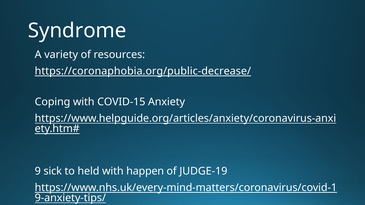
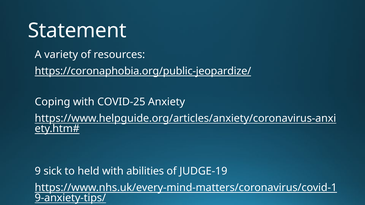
Syndrome: Syndrome -> Statement (77, 31)
https://coronaphobia.org/public-decrease/: https://coronaphobia.org/public-decrease/ -> https://coronaphobia.org/public-jeopardize/ (143, 71)
COVID-15: COVID-15 -> COVID-25 (121, 102)
happen: happen -> abilities (145, 171)
